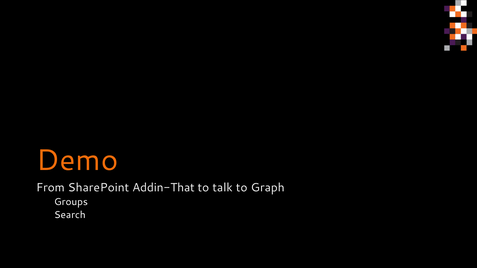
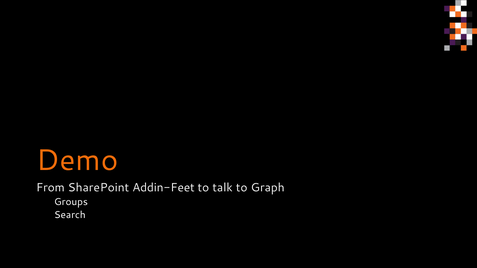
Addin-That: Addin-That -> Addin-Feet (163, 188)
